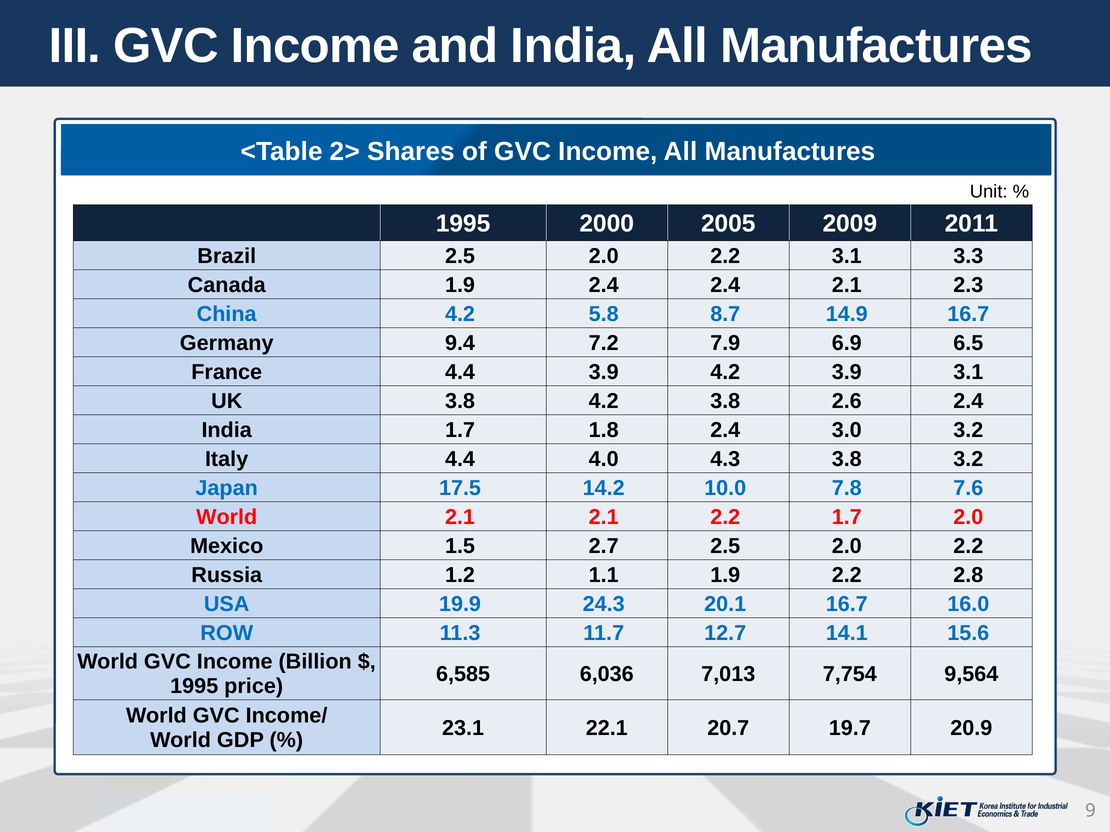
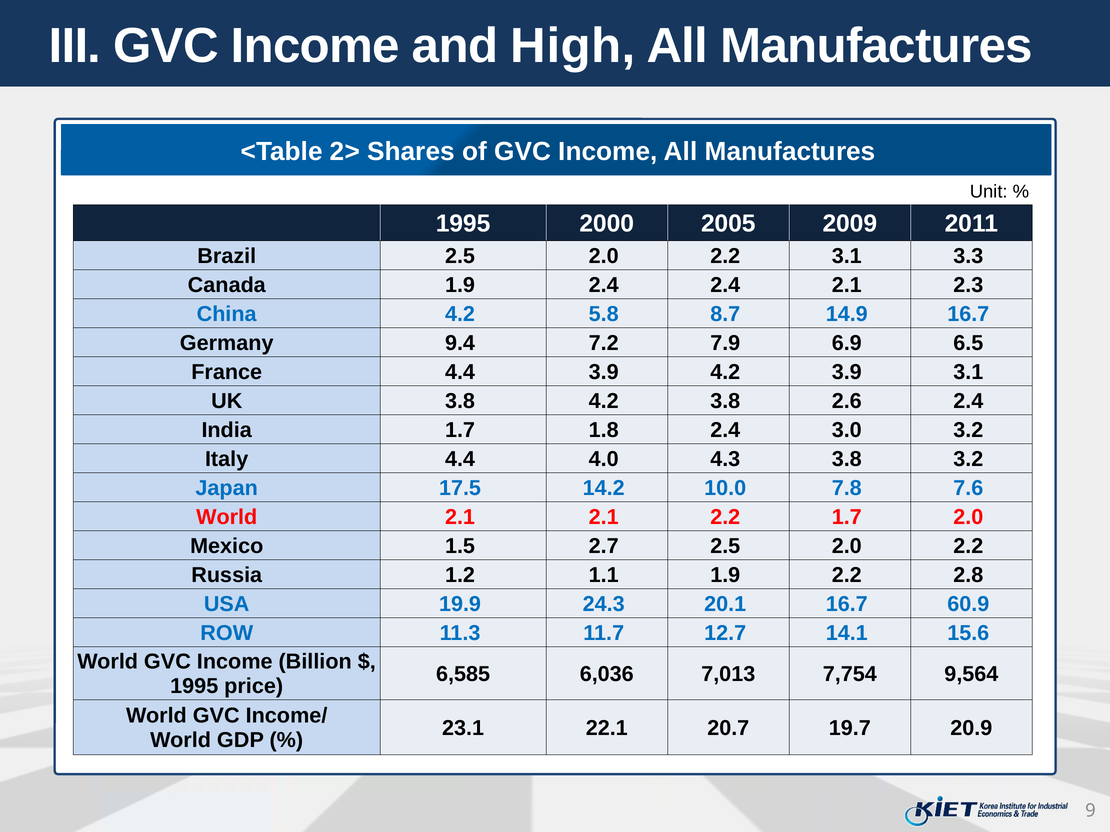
and India: India -> High (573, 46)
16.0: 16.0 -> 60.9 (968, 604)
